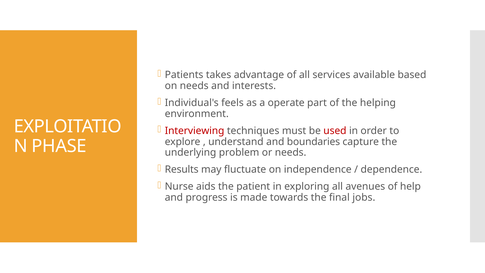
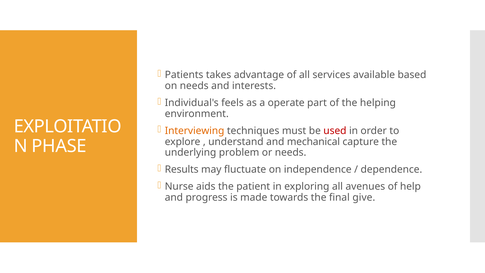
Interviewing colour: red -> orange (195, 131)
boundaries: boundaries -> mechanical (313, 142)
jobs: jobs -> give (364, 197)
